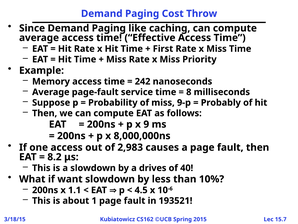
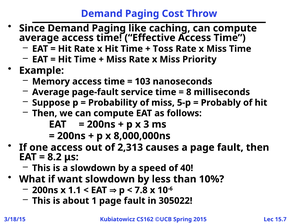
First: First -> Toss (163, 49)
242: 242 -> 103 (143, 81)
9-p: 9-p -> 5-p (184, 102)
9: 9 -> 3 (146, 124)
2,983: 2,983 -> 2,313 (130, 147)
drives: drives -> speed (153, 168)
4.5: 4.5 -> 7.8 (141, 190)
193521: 193521 -> 305022 (175, 200)
